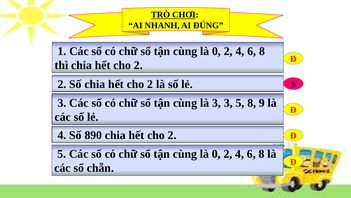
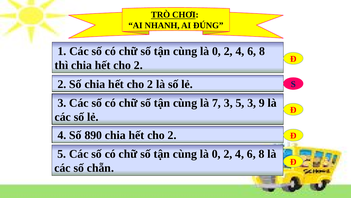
là 3: 3 -> 7 (216, 103)
5 8: 8 -> 3 (252, 103)
